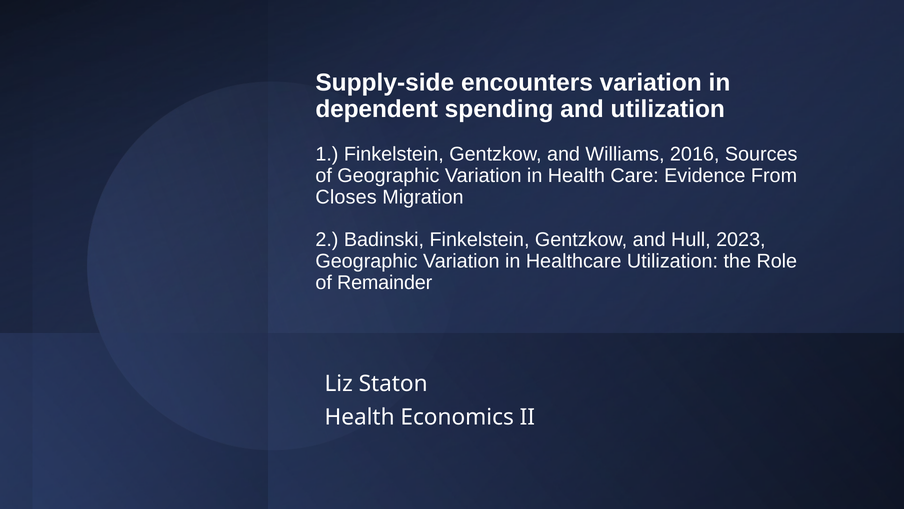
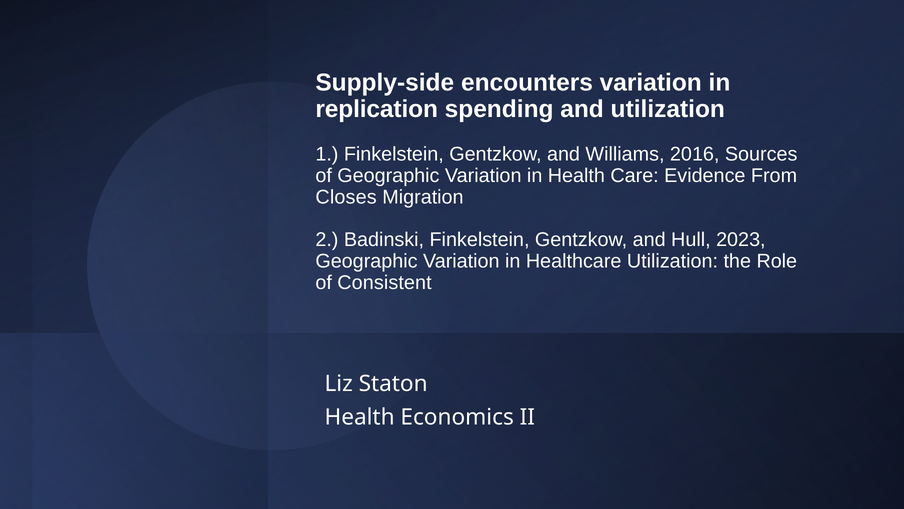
dependent: dependent -> replication (377, 109)
Remainder: Remainder -> Consistent (385, 282)
